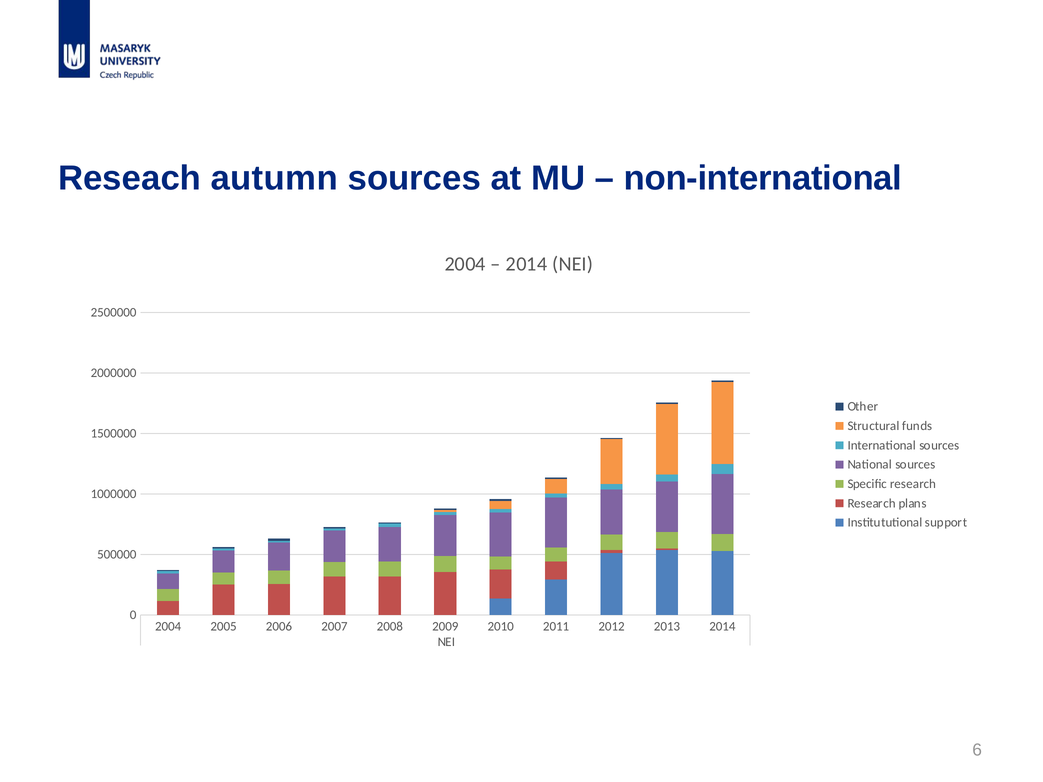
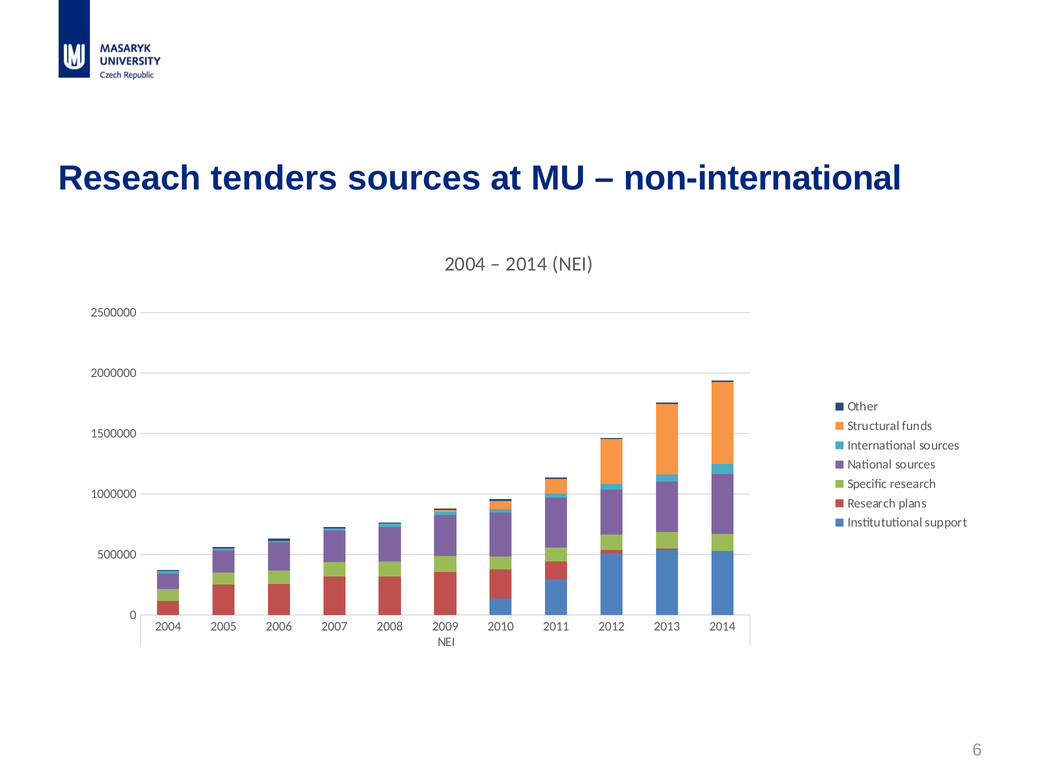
autumn: autumn -> tenders (274, 179)
